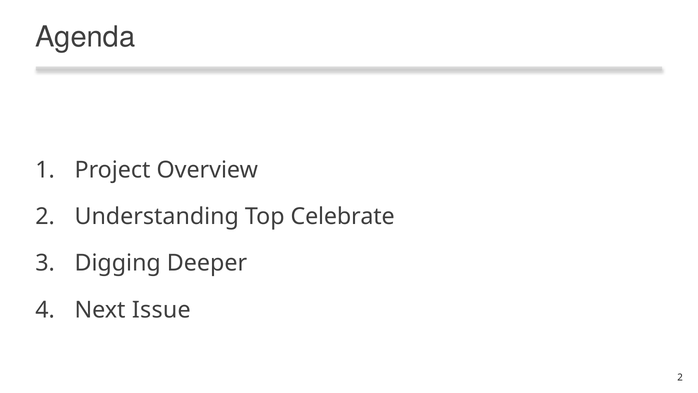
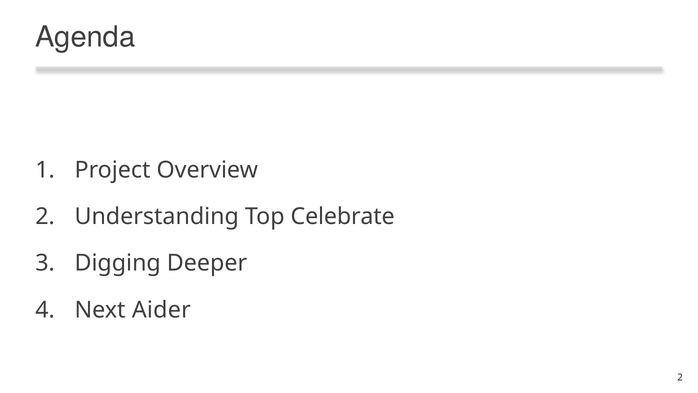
Issue: Issue -> Aider (161, 310)
